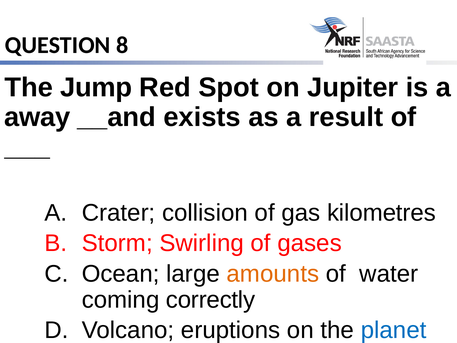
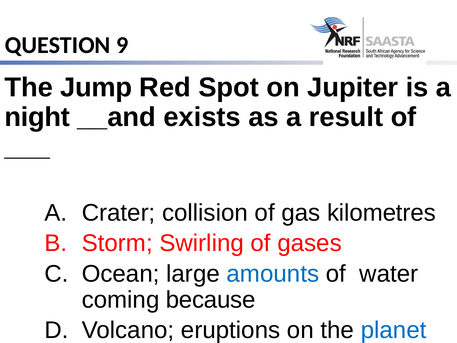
8: 8 -> 9 (122, 45)
away: away -> night (37, 117)
amounts colour: orange -> blue (273, 274)
correctly: correctly -> because (211, 300)
